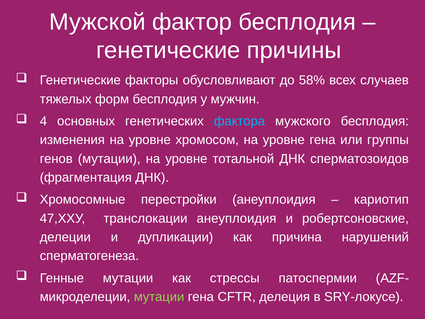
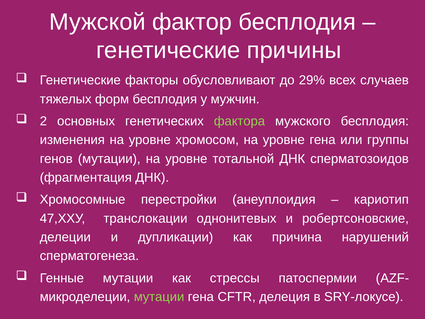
58%: 58% -> 29% (312, 80)
4: 4 -> 2 (43, 121)
фактора colour: light blue -> light green (239, 121)
транслокации анеуплоидия: анеуплоидия -> однонитевых (237, 218)
